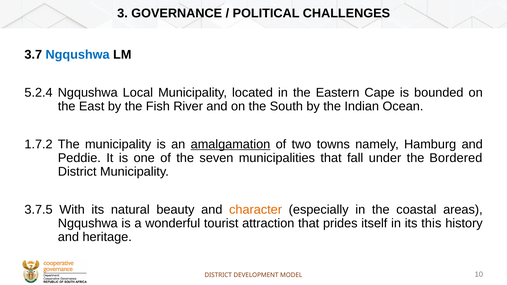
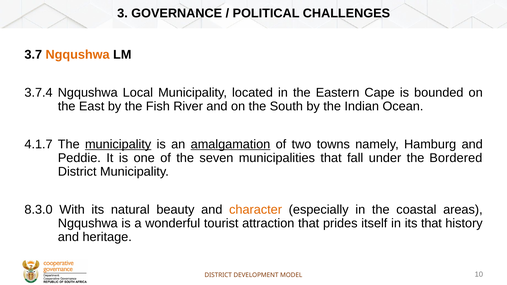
Ngqushwa colour: blue -> orange (78, 55)
5.2.4: 5.2.4 -> 3.7.4 (39, 93)
1.7.2: 1.7.2 -> 4.1.7 (39, 144)
municipality underline: none -> present (118, 144)
3.7.5: 3.7.5 -> 8.3.0 (39, 210)
its this: this -> that (431, 223)
